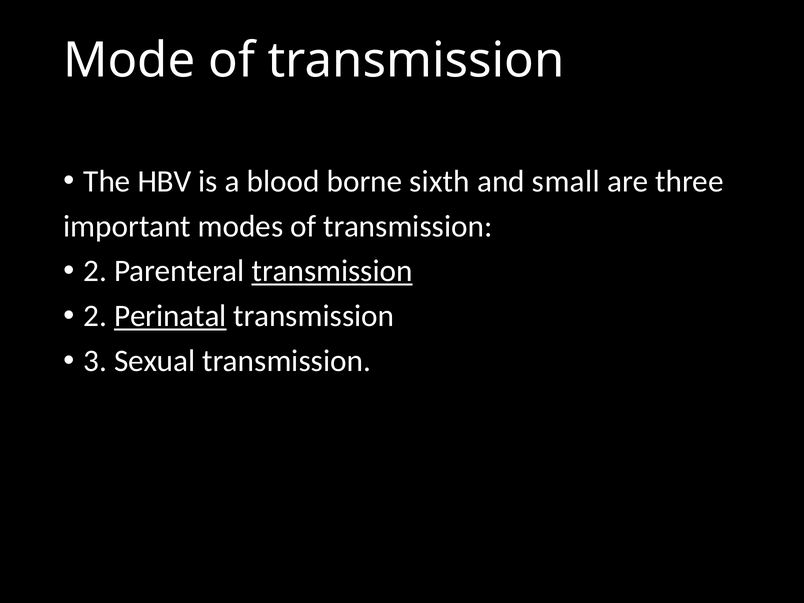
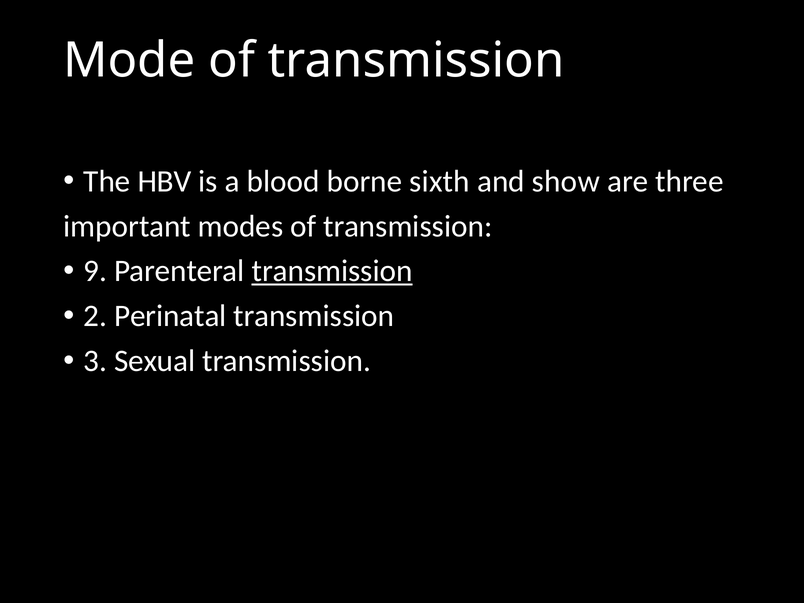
small: small -> show (566, 181)
2: 2 -> 9 (95, 271)
Perinatal underline: present -> none (170, 316)
